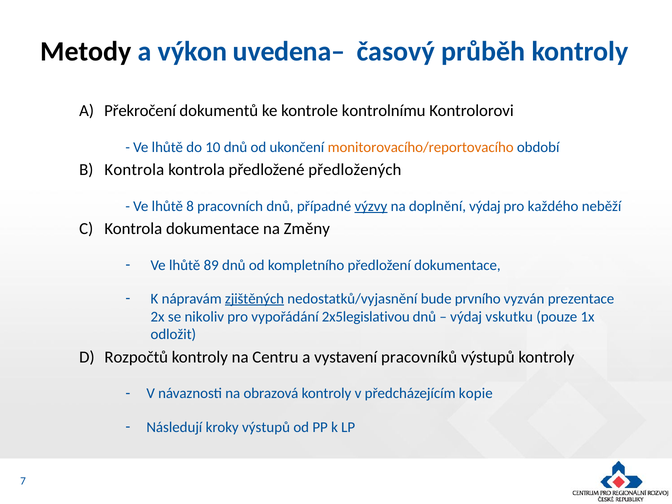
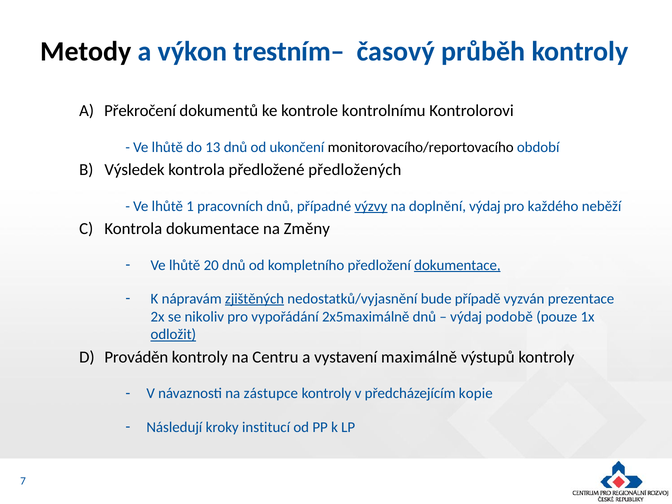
uvedena–: uvedena– -> trestním– (289, 51)
10: 10 -> 13 (213, 147)
monitorovacího/reportovacího colour: orange -> black (421, 147)
Kontrola: Kontrola -> Výsledek (135, 170)
8: 8 -> 1 (190, 206)
89: 89 -> 20 (211, 265)
dokumentace underline: none -> present (457, 265)
prvního: prvního -> případě (478, 299)
2x5legislativou: 2x5legislativou -> 2x5maximálně (366, 317)
vskutku: vskutku -> podobě (509, 317)
odložit underline: none -> present (173, 335)
Rozpočtů: Rozpočtů -> Prováděn (136, 357)
pracovníků: pracovníků -> maximálně (419, 357)
obrazová: obrazová -> zástupce (271, 394)
kroky výstupů: výstupů -> institucí (266, 427)
